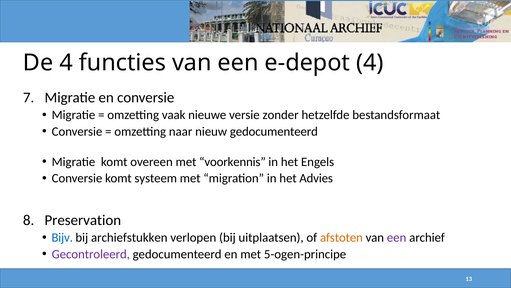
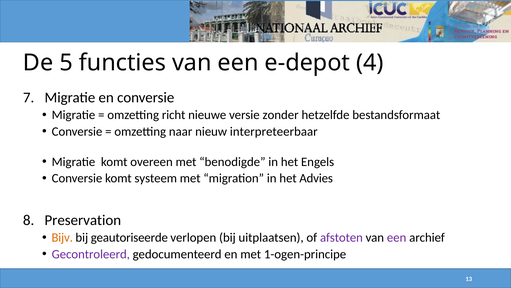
De 4: 4 -> 5 (66, 63)
vaak: vaak -> richt (174, 115)
nieuw gedocumenteerd: gedocumenteerd -> interpreteerbaar (274, 131)
voorkennis: voorkennis -> benodigde (232, 162)
Bijv colour: blue -> orange (62, 237)
archiefstukken: archiefstukken -> geautoriseerde (129, 237)
afstoten colour: orange -> purple (341, 237)
5-ogen-principe: 5-ogen-principe -> 1-ogen-principe (305, 254)
